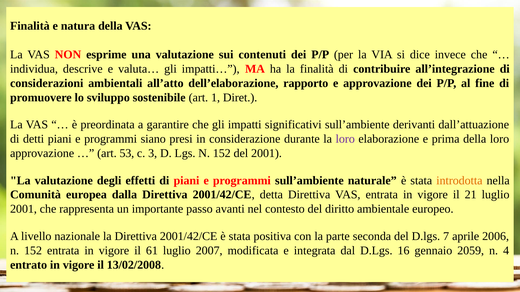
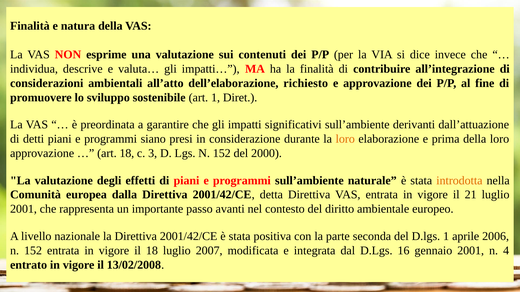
rapporto: rapporto -> richiesto (306, 83)
loro colour: purple -> orange (345, 139)
art 53: 53 -> 18 (127, 153)
del 2001: 2001 -> 2000 (267, 153)
D.lgs 7: 7 -> 1 (446, 237)
il 61: 61 -> 18 (152, 251)
gennaio 2059: 2059 -> 2001 (471, 251)
